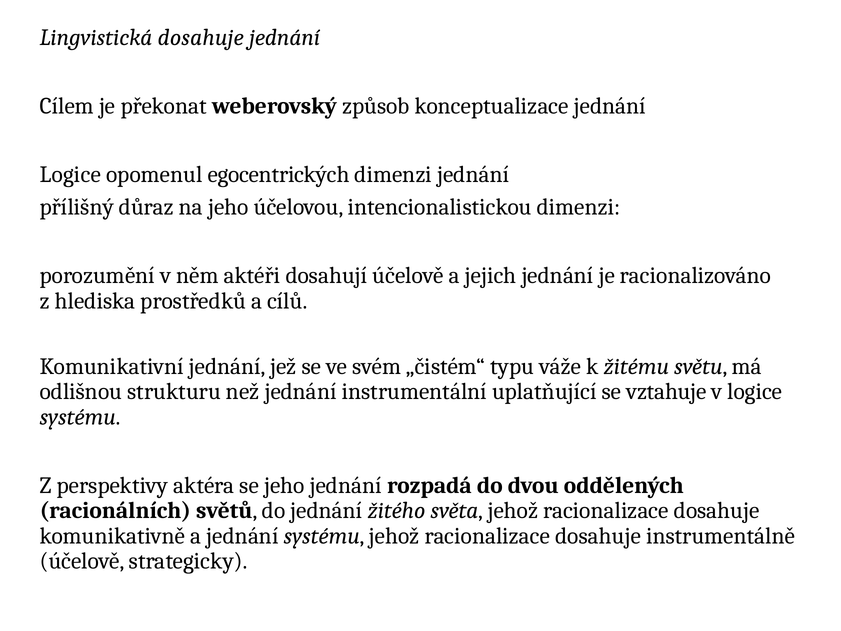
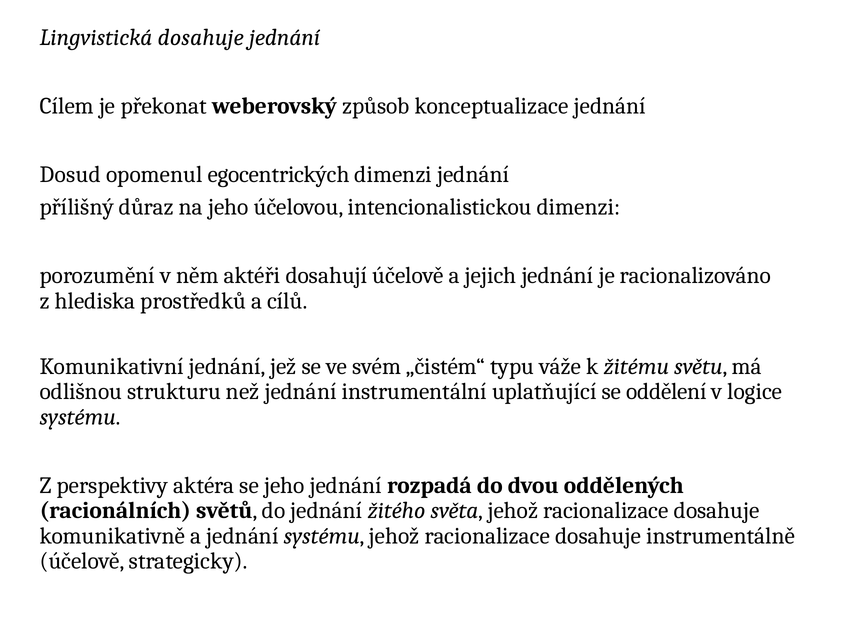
Logice: Logice -> Dosud (70, 174)
vztahuje: vztahuje -> oddělení (666, 392)
